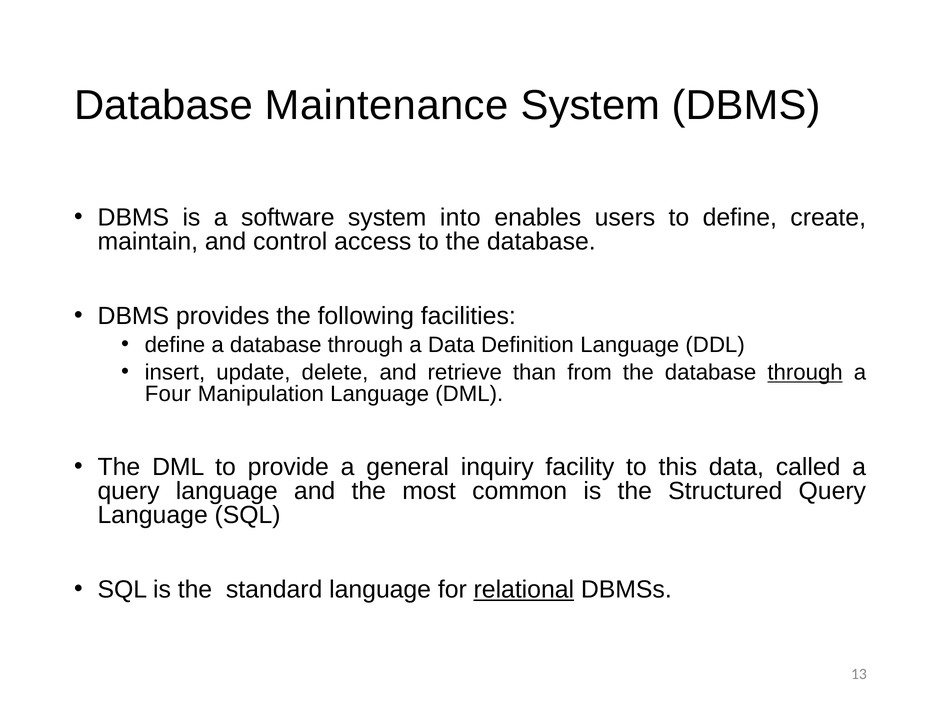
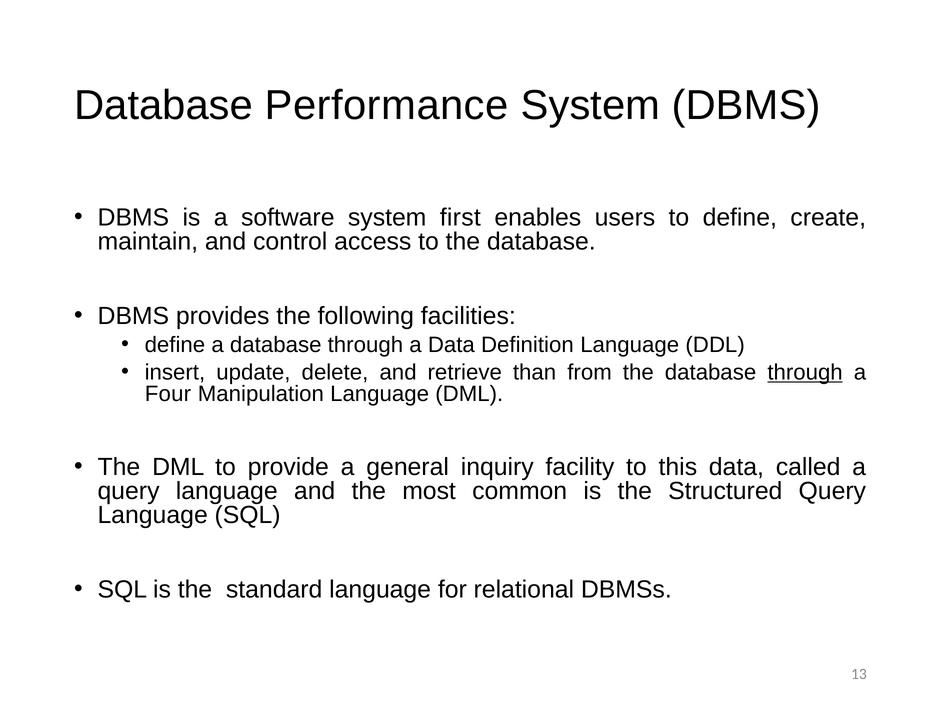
Maintenance: Maintenance -> Performance (387, 105)
into: into -> first (460, 217)
relational underline: present -> none (524, 589)
